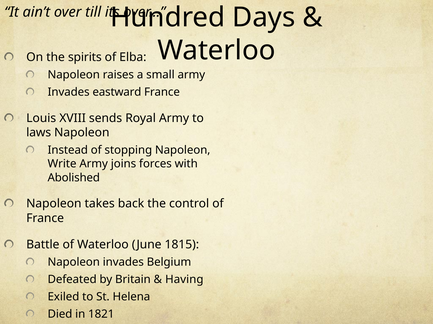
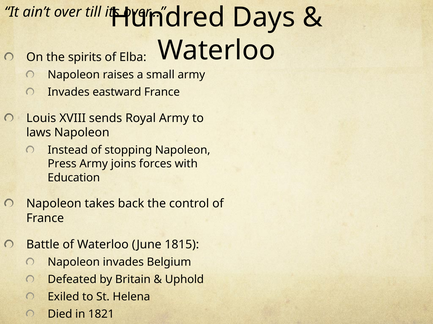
Write: Write -> Press (62, 164)
Abolished: Abolished -> Education (74, 178)
Having: Having -> Uphold (184, 280)
